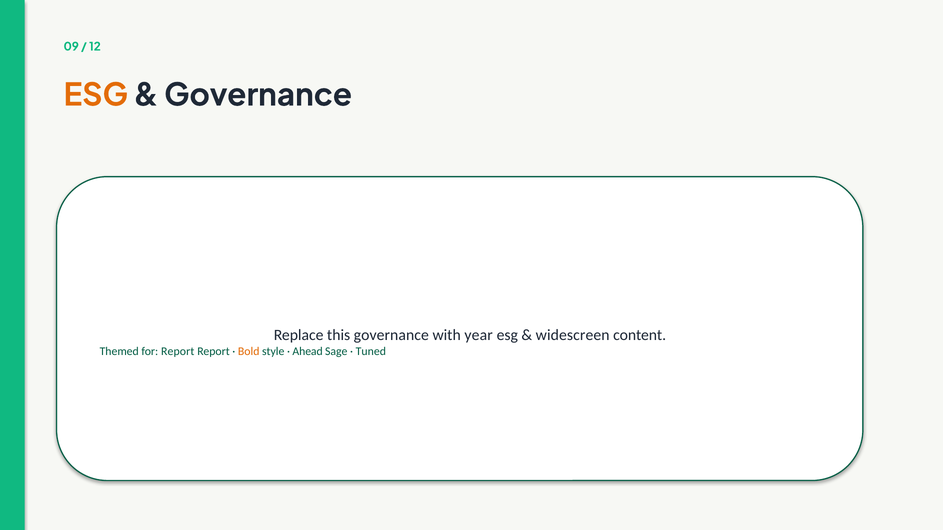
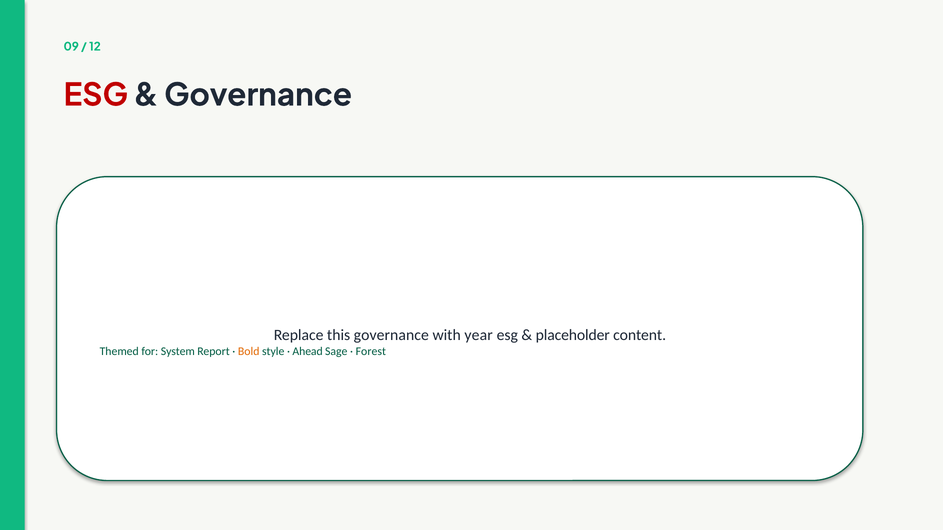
ESG colour: orange -> red (96, 95)
widescreen: widescreen -> placeholder (573, 335)
for Report: Report -> System (178, 351)
Tuned: Tuned -> Forest (371, 351)
